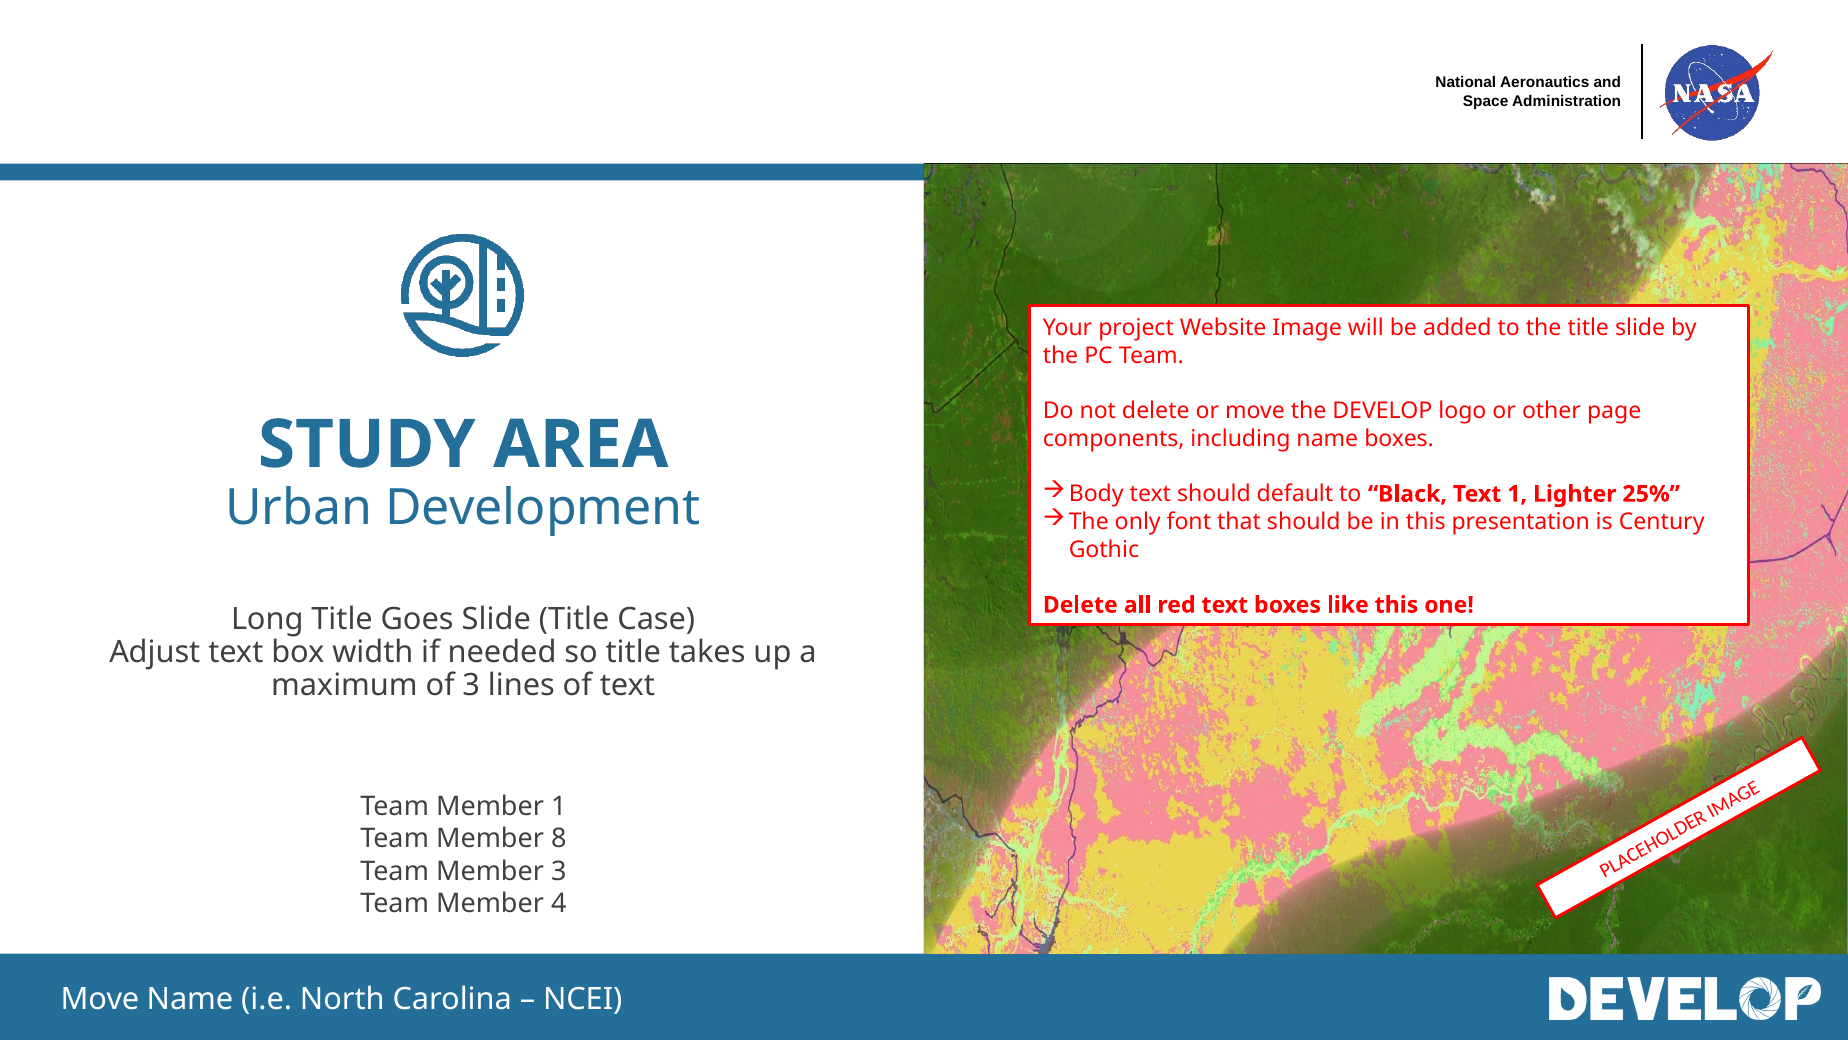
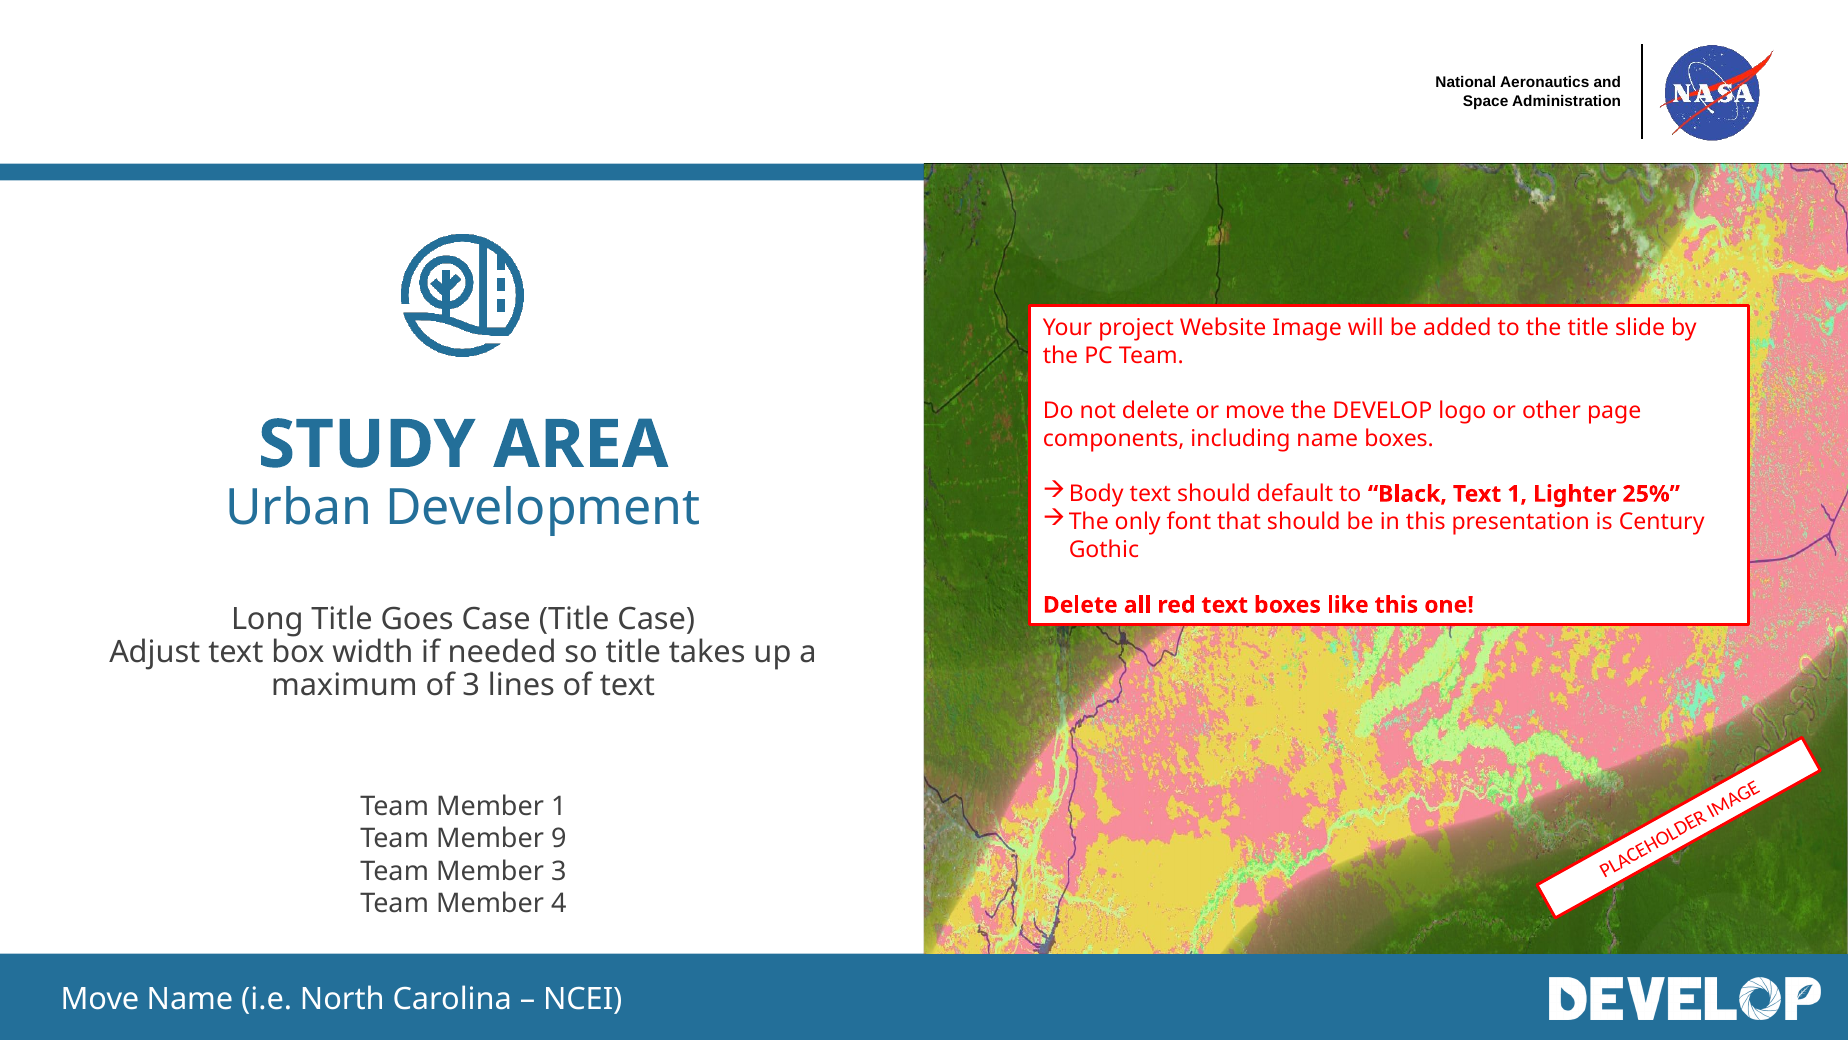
Goes Slide: Slide -> Case (496, 619)
8: 8 -> 9 (559, 839)
